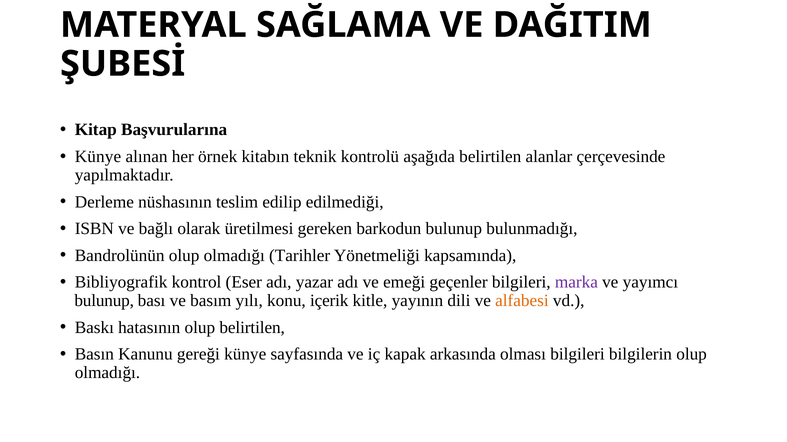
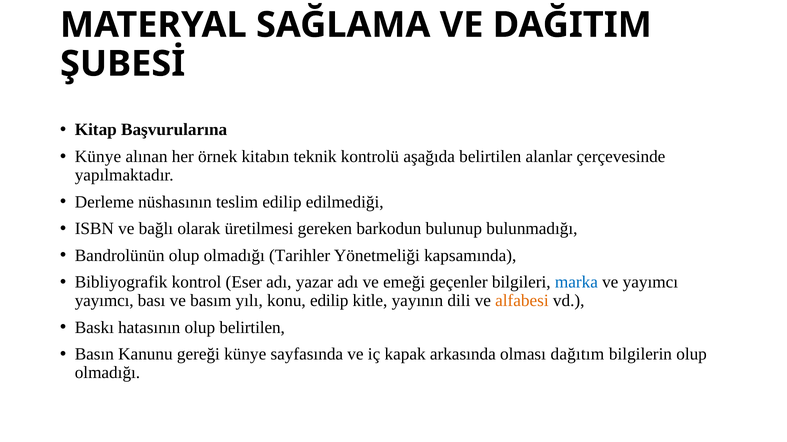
marka colour: purple -> blue (576, 283)
bulunup: bulunup -> yayımcı (104, 301)
konu içerik: içerik -> edilip (329, 301)
olması bilgileri: bilgileri -> dağıtım (577, 355)
